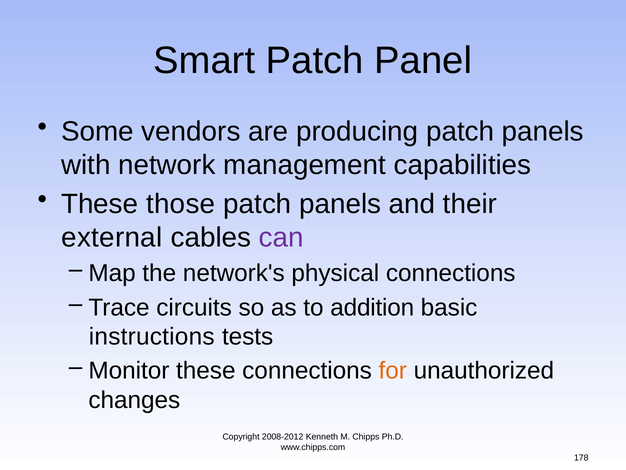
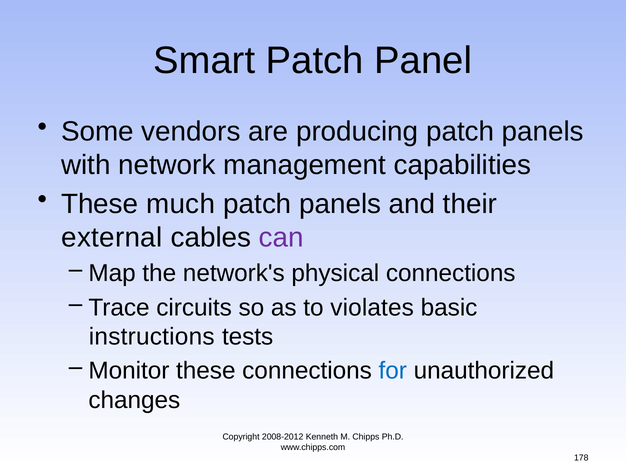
those: those -> much (181, 204)
addition: addition -> violates (372, 307)
for colour: orange -> blue (393, 370)
